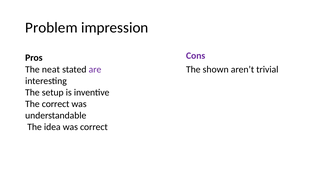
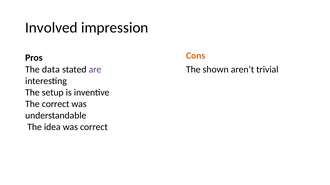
Problem: Problem -> Involved (51, 28)
Cons colour: purple -> orange (196, 56)
neat: neat -> data (51, 70)
